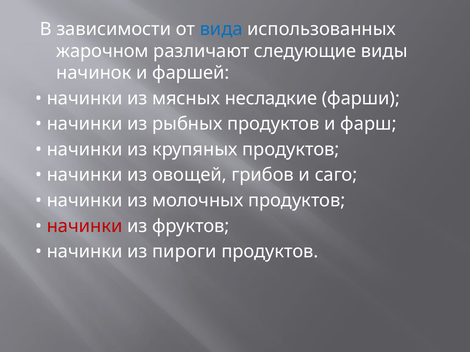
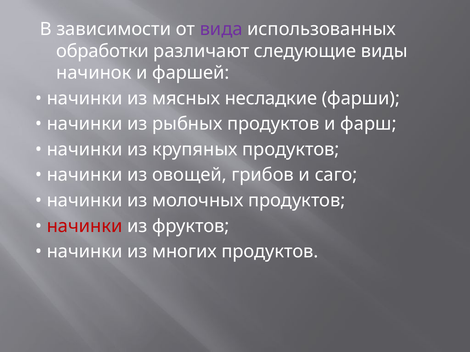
вида colour: blue -> purple (221, 29)
жарочном: жарочном -> обработки (103, 51)
пироги: пироги -> многих (184, 252)
